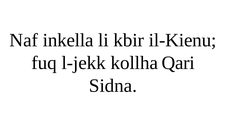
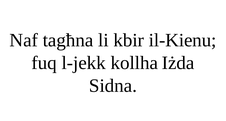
inkella: inkella -> tagħna (68, 40)
Qari: Qari -> Iżda (178, 63)
